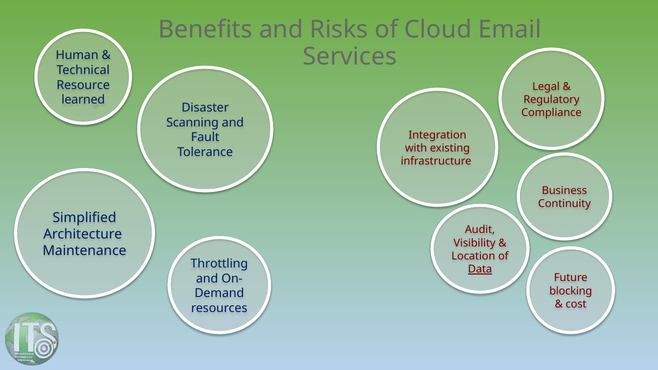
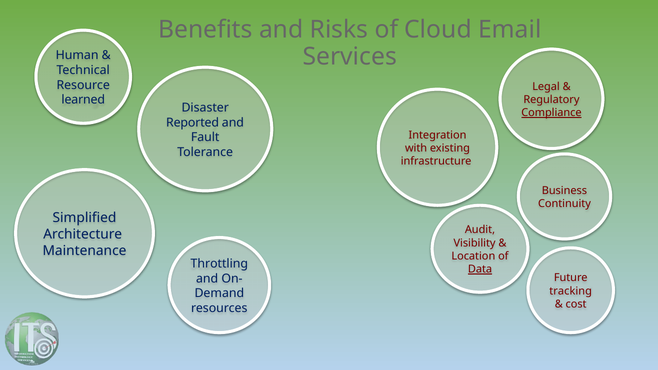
Compliance underline: none -> present (551, 113)
Scanning: Scanning -> Reported (193, 123)
blocking: blocking -> tracking (571, 291)
